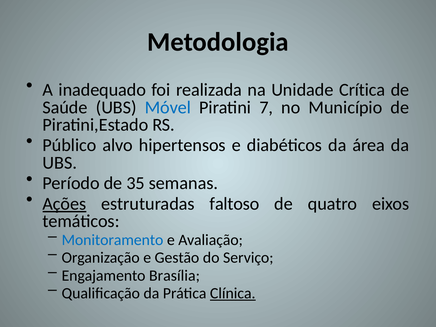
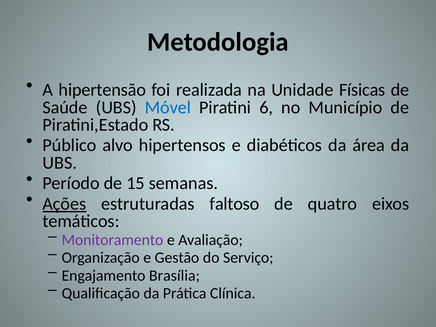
inadequado: inadequado -> hipertensão (102, 90)
Crítica: Crítica -> Físicas (362, 90)
7: 7 -> 6 (266, 107)
35: 35 -> 15 (136, 183)
Monitoramento colour: blue -> purple (112, 240)
Clínica underline: present -> none (233, 293)
